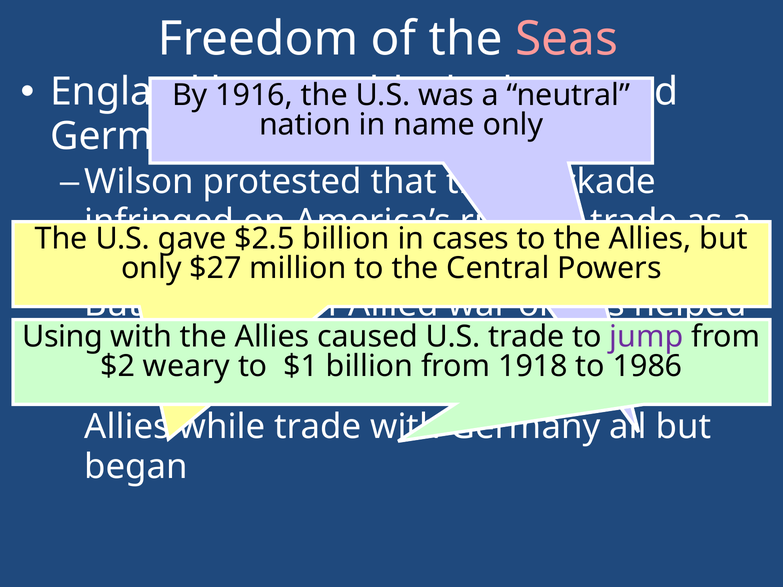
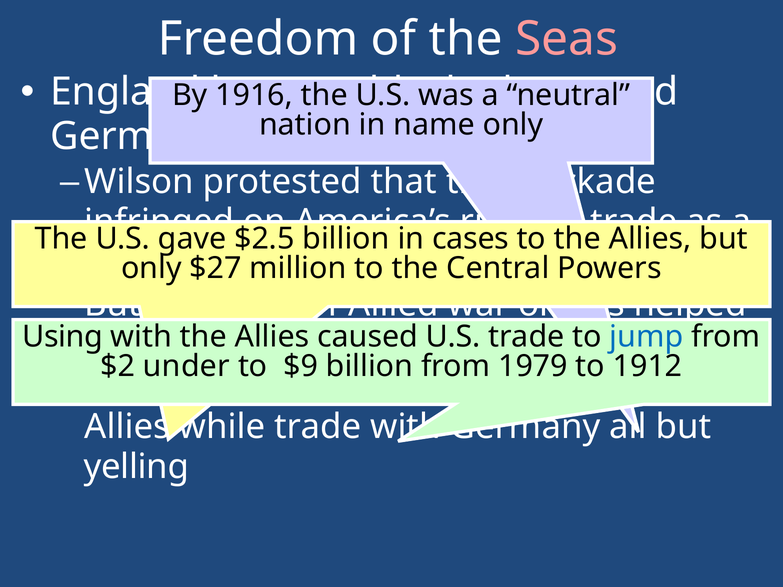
jump colour: purple -> blue (646, 337)
weary: weary -> under (186, 366)
$1: $1 -> $9 (301, 366)
1918: 1918 -> 1979 (533, 366)
1986: 1986 -> 1912 (648, 366)
began: began -> yelling (136, 467)
